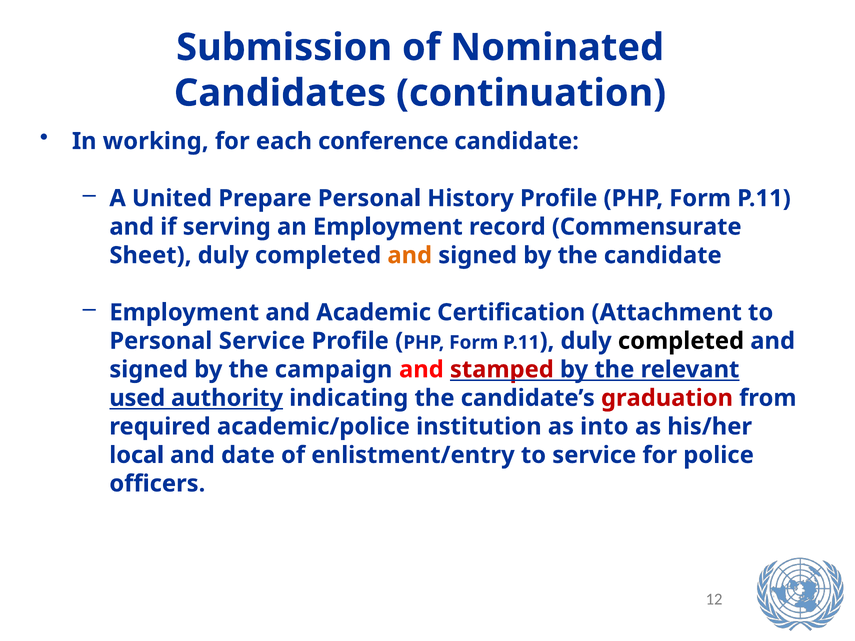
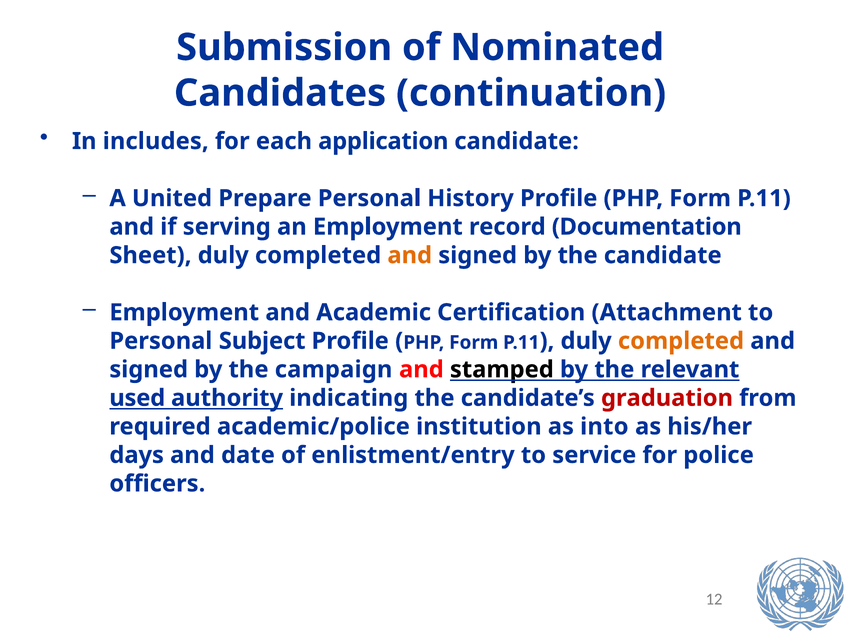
working: working -> includes (156, 141)
conference: conference -> application (383, 141)
Commensurate: Commensurate -> Documentation (647, 227)
Personal Service: Service -> Subject (262, 341)
completed colour: black -> orange (681, 341)
stamped colour: red -> black (502, 370)
local: local -> days (137, 455)
